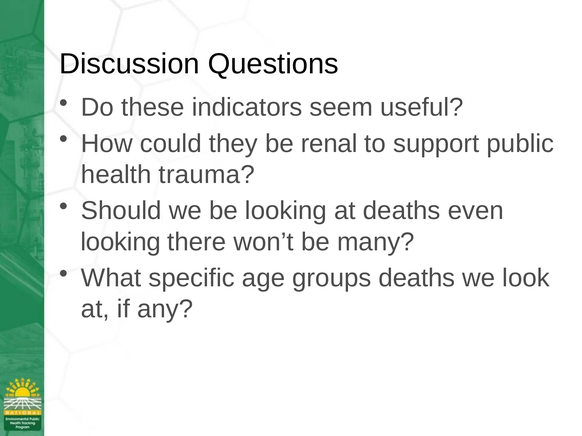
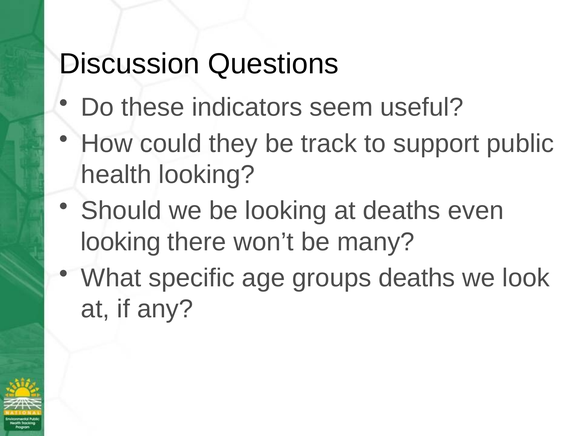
renal: renal -> track (329, 144)
health trauma: trauma -> looking (207, 175)
